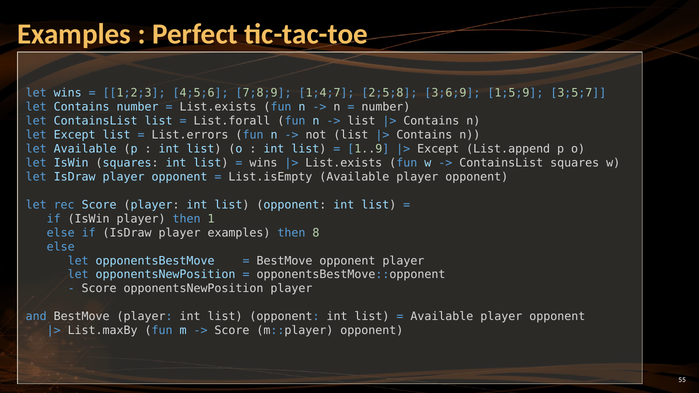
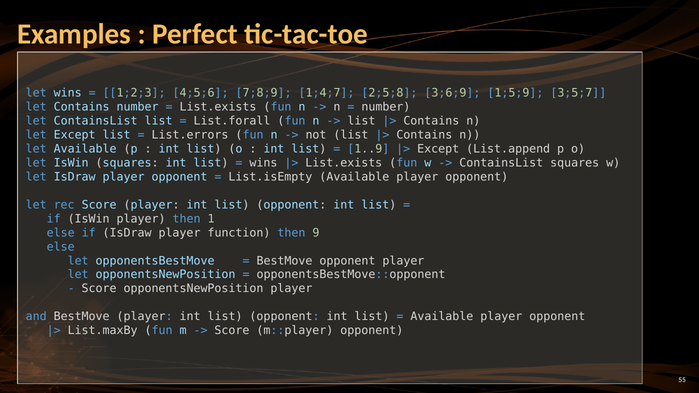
player examples: examples -> function (239, 233)
8: 8 -> 9 (316, 233)
